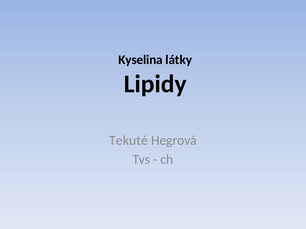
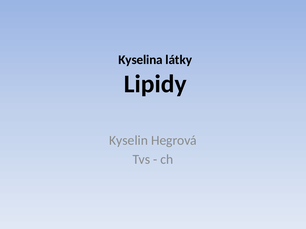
Tekuté: Tekuté -> Kyselin (129, 141)
